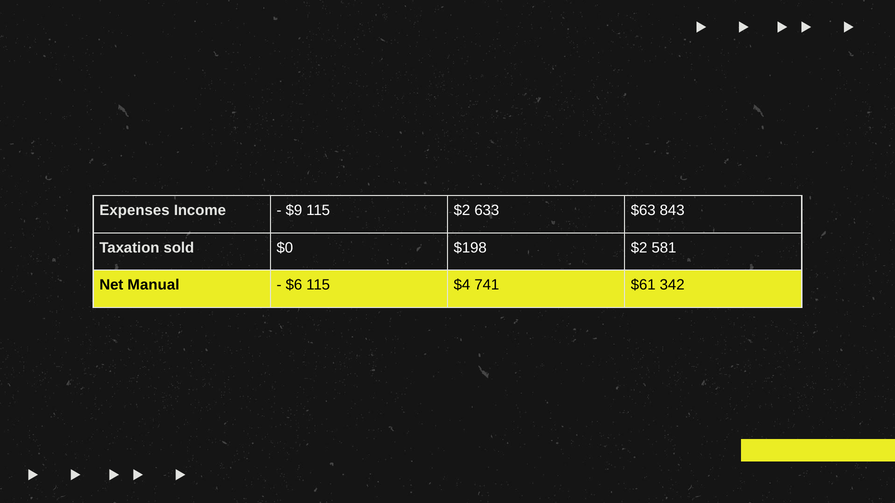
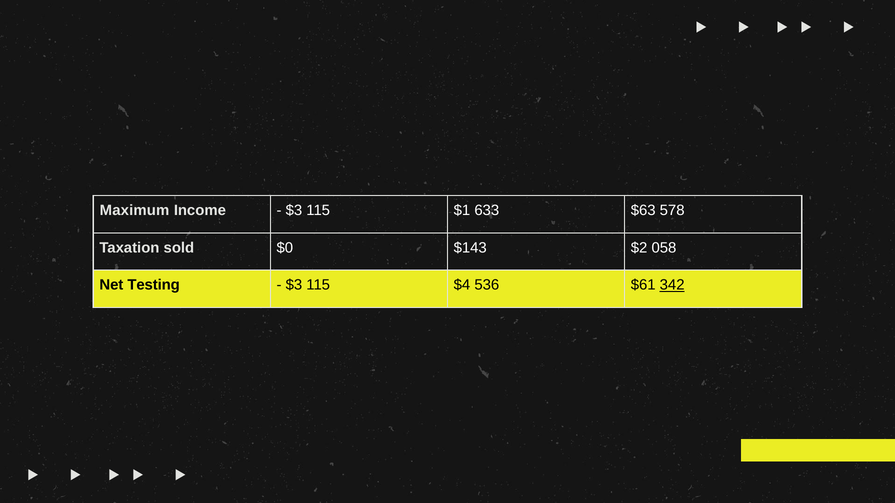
Expenses: Expenses -> Maximum (135, 211)
$9: $9 -> $3 (294, 211)
115 $2: $2 -> $1 (462, 211)
843: 843 -> 578 (672, 211)
$198: $198 -> $143 (470, 248)
581: 581 -> 058 (664, 248)
Manual: Manual -> Testing (154, 285)
$6: $6 -> $3 (294, 285)
741: 741 -> 536 (487, 285)
342 underline: none -> present (672, 285)
